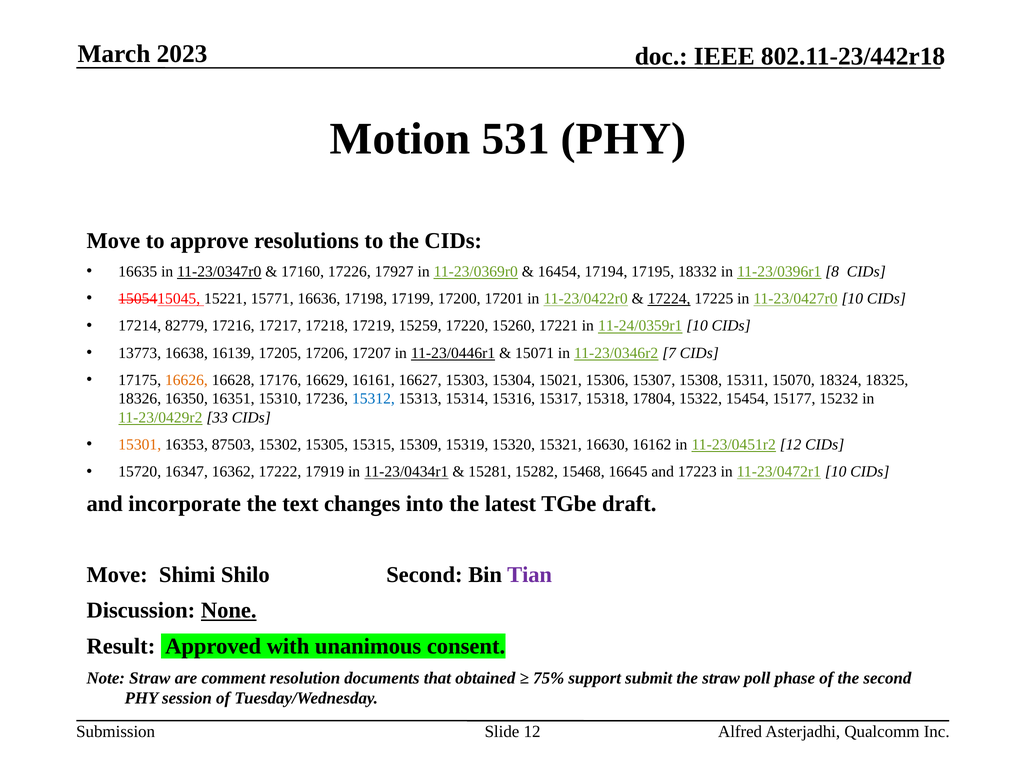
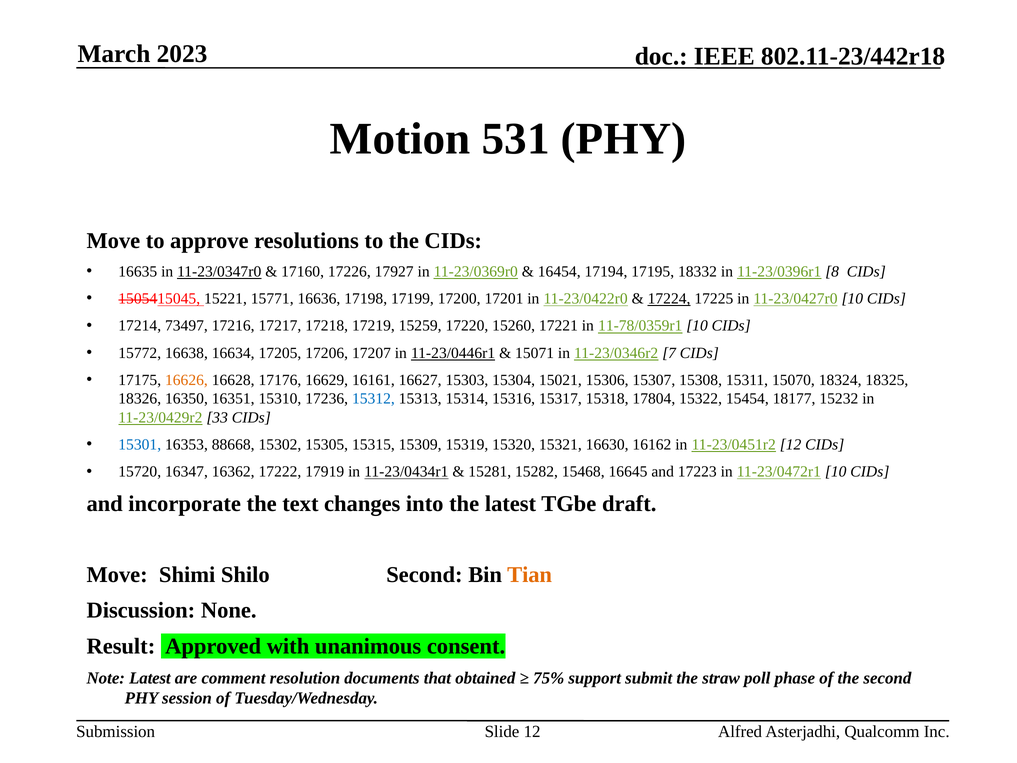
82779: 82779 -> 73497 (186, 326)
11-24/0359r1: 11-24/0359r1 -> 11-78/0359r1 (640, 326)
13773: 13773 -> 15772 (140, 353)
16139: 16139 -> 16634 (233, 353)
15177: 15177 -> 18177 (794, 399)
15301 colour: orange -> blue (140, 445)
87503: 87503 -> 88668 (233, 445)
Tian colour: purple -> orange (530, 575)
None underline: present -> none (229, 610)
Note Straw: Straw -> Latest (150, 678)
